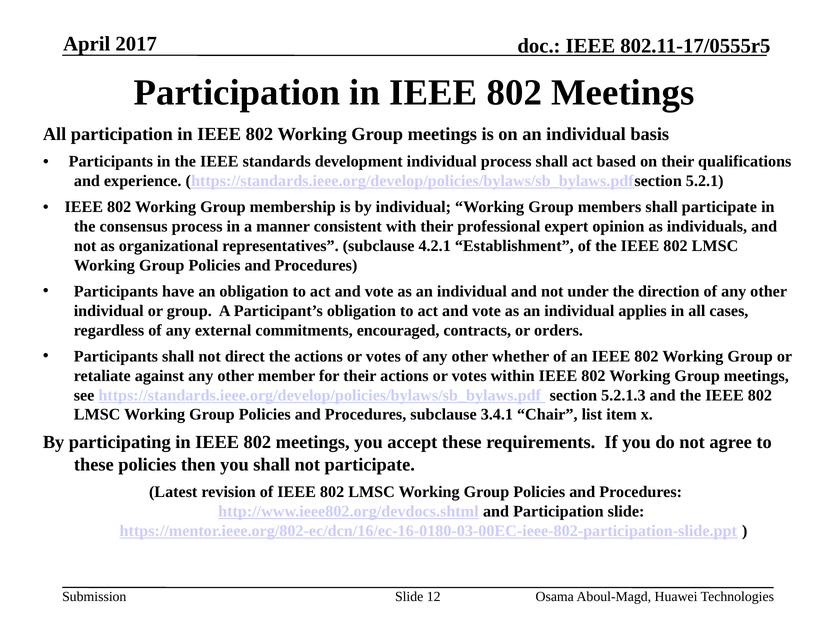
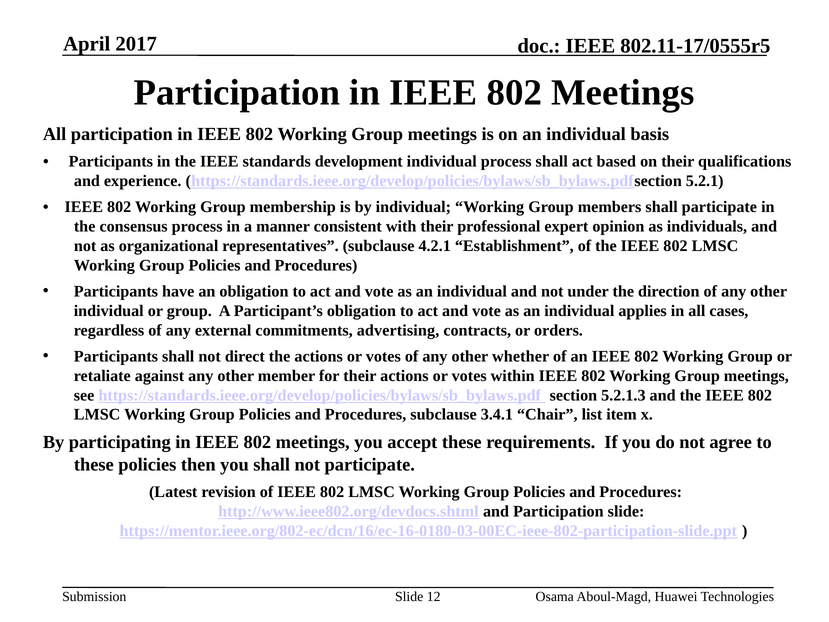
encouraged: encouraged -> advertising (398, 330)
